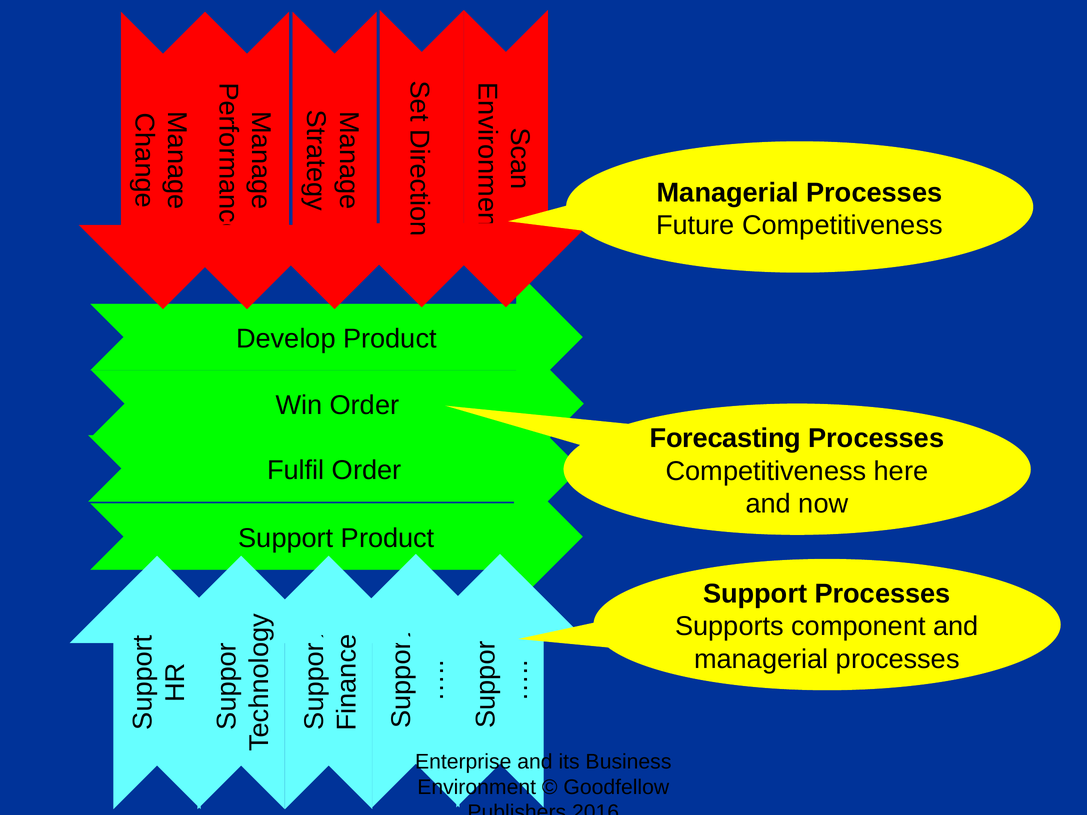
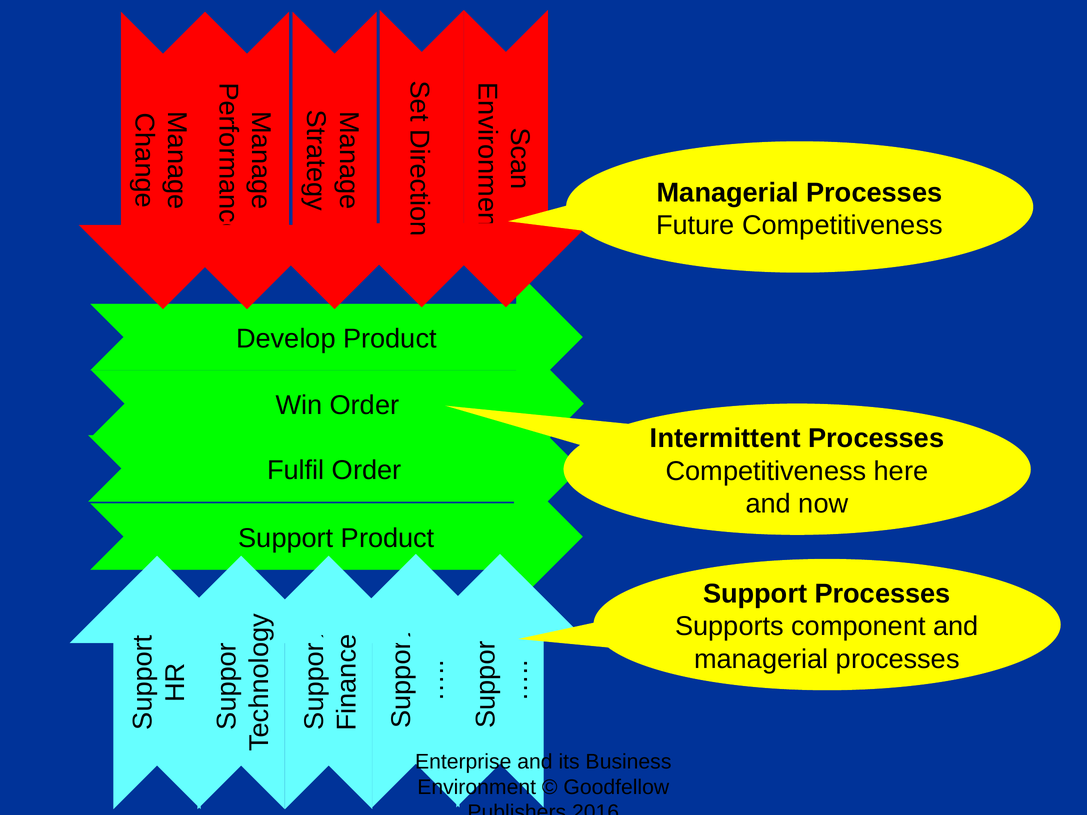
Forecasting: Forecasting -> Intermittent (725, 439)
